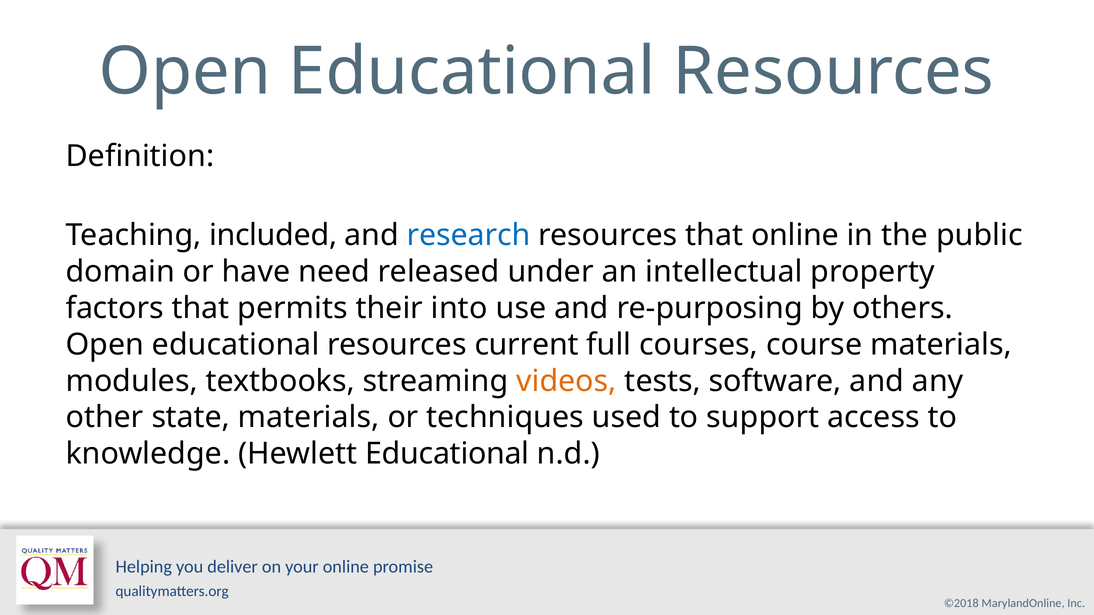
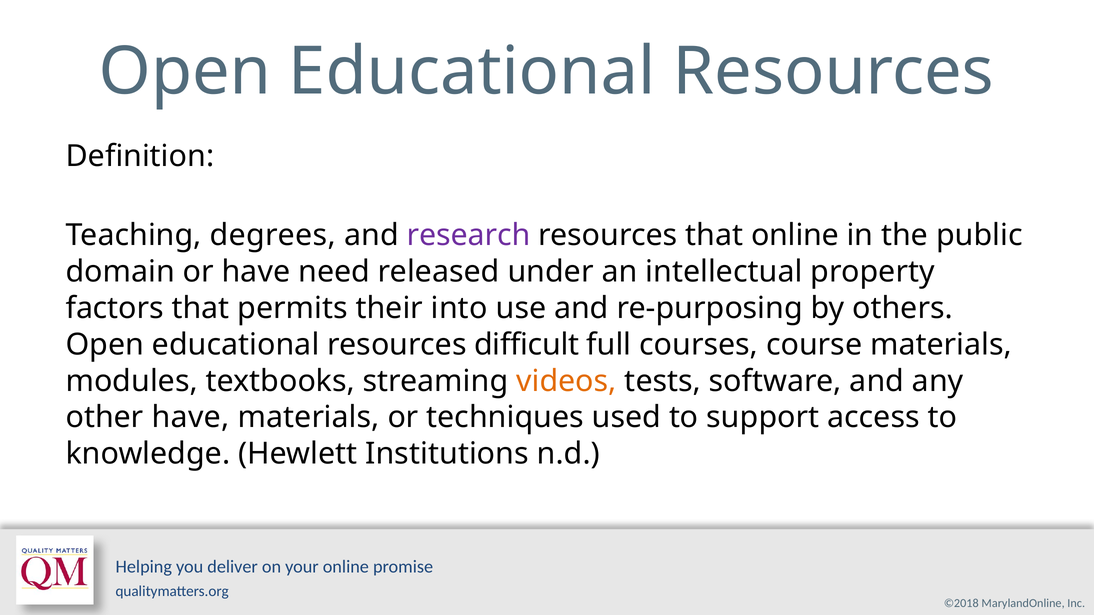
included: included -> degrees (273, 235)
research colour: blue -> purple (469, 235)
current: current -> difficult (527, 345)
other state: state -> have (191, 418)
Hewlett Educational: Educational -> Institutions (447, 454)
